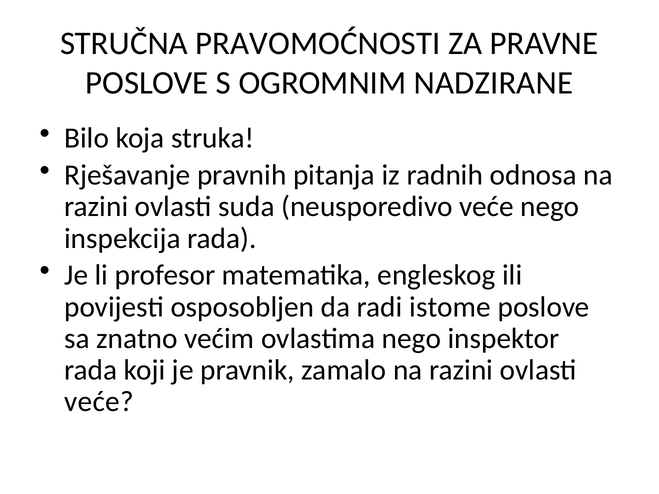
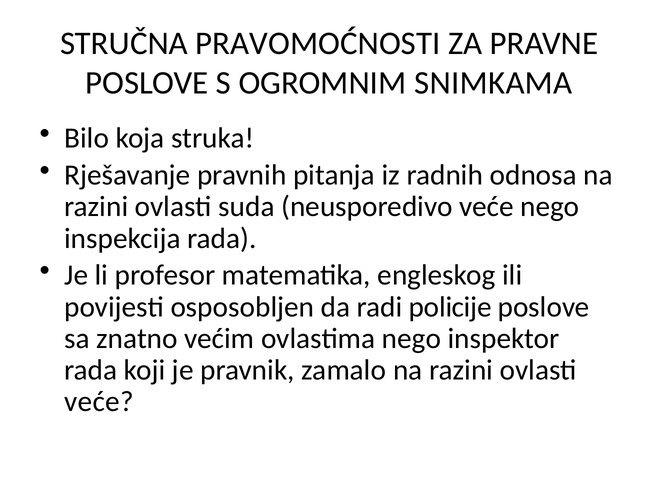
NADZIRANE: NADZIRANE -> SNIMKAMA (493, 83)
istome: istome -> policije (450, 307)
